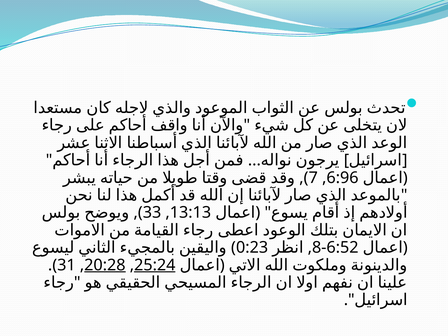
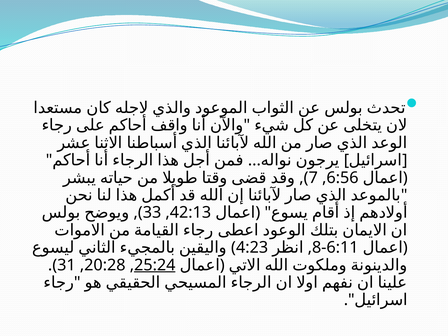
6:96: 6:96 -> 6:56 (342, 178)
13:13: 13:13 -> 42:13 (190, 213)
0:23: 0:23 -> 4:23 (252, 248)
6:52: 6:52 -> 6:11 (342, 248)
20:28 underline: present -> none (105, 265)
